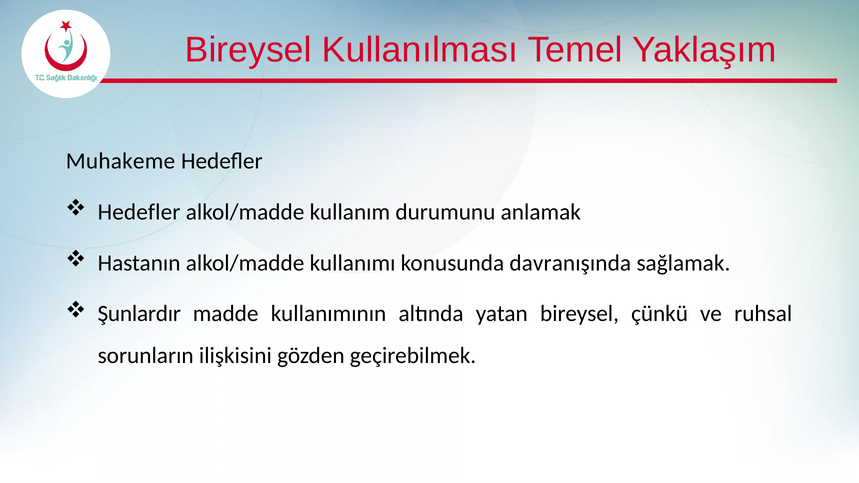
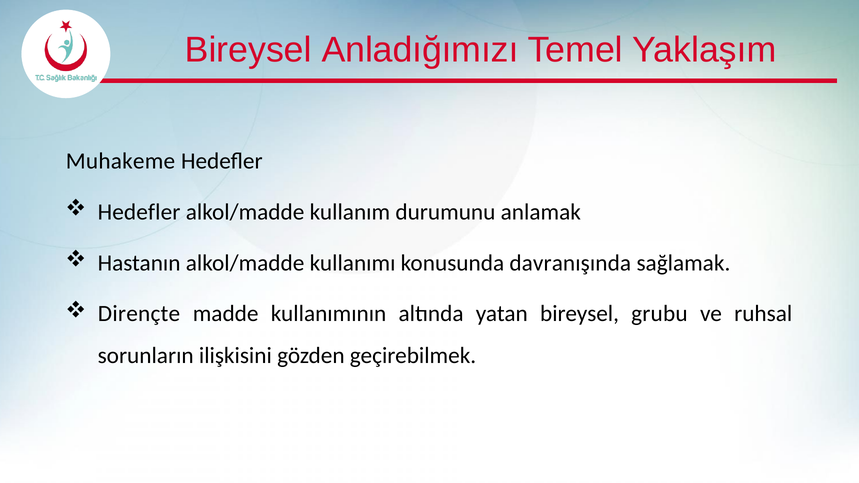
Kullanılması: Kullanılması -> Anladığımızı (420, 50)
Şunlardır: Şunlardır -> Dirençte (139, 314)
çünkü: çünkü -> grubu (659, 314)
